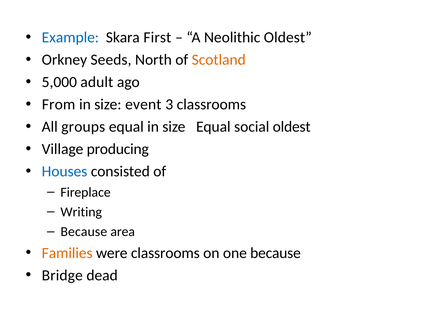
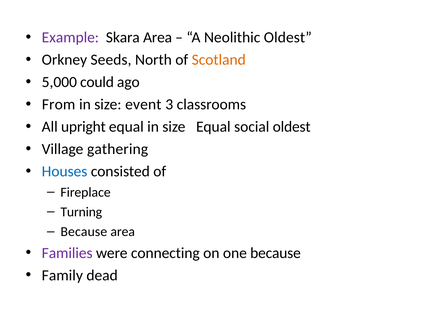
Example colour: blue -> purple (70, 37)
Skara First: First -> Area (158, 37)
adult: adult -> could (97, 82)
groups: groups -> upright (83, 127)
producing: producing -> gathering (118, 149)
Writing: Writing -> Turning (81, 212)
Families colour: orange -> purple (67, 253)
were classrooms: classrooms -> connecting (165, 253)
Bridge: Bridge -> Family (62, 275)
